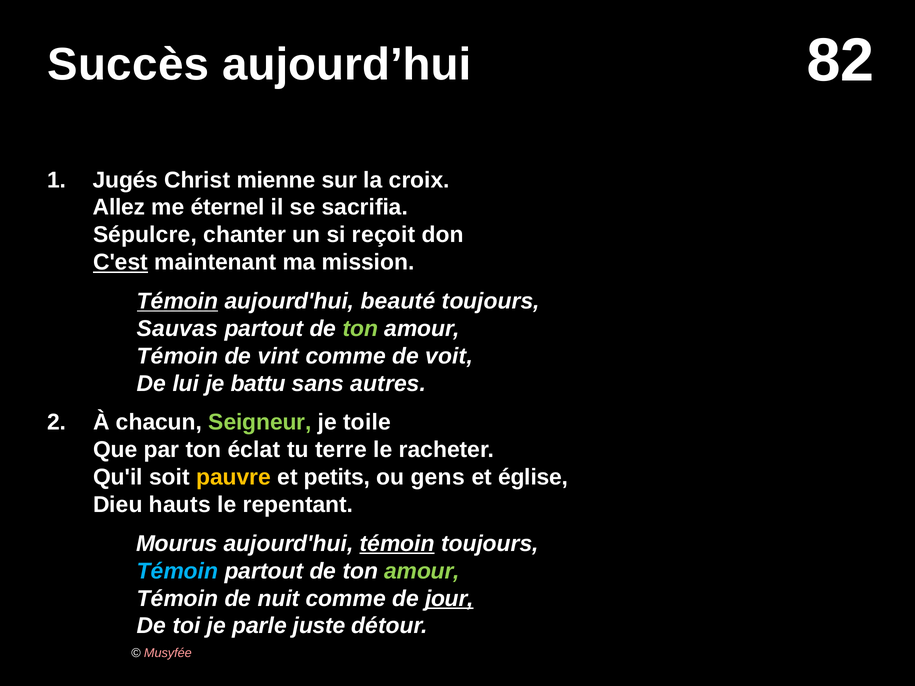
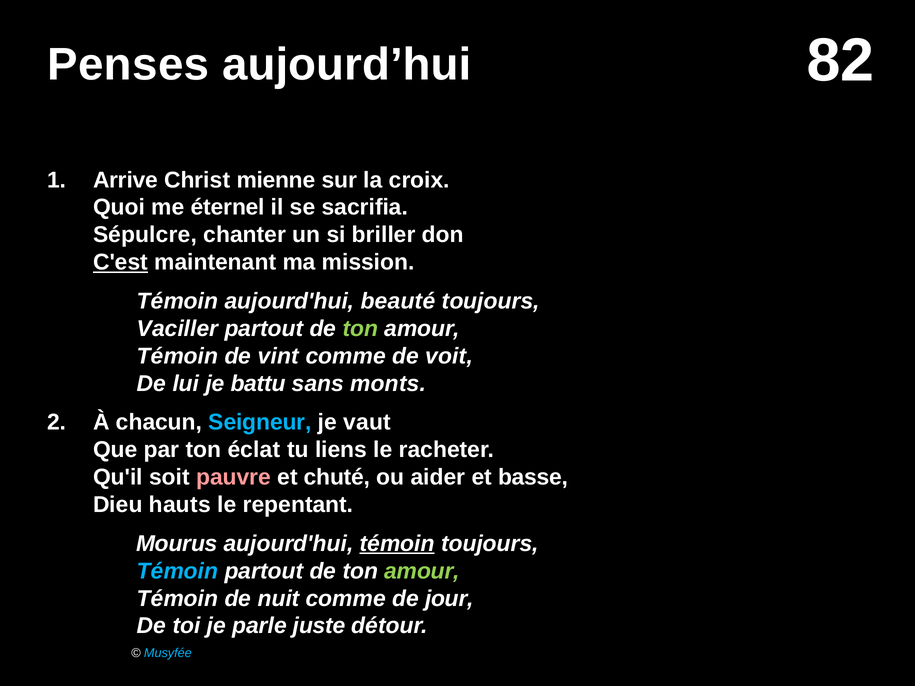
Succès: Succès -> Penses (128, 64)
Jugés: Jugés -> Arrive (125, 180)
Allez: Allez -> Quoi (119, 207)
reçoit: reçoit -> briller (384, 235)
Témoin underline: present -> none (178, 301)
Sauvas: Sauvas -> Vaciller (178, 329)
autres: autres -> monts (388, 384)
Seigneur colour: light green -> light blue (260, 423)
toile: toile -> vaut (367, 423)
terre: terre -> liens (341, 450)
pauvre colour: yellow -> pink (234, 477)
petits: petits -> chuté (337, 477)
gens: gens -> aider (438, 477)
église: église -> basse (533, 477)
jour underline: present -> none (449, 599)
Musyfée colour: pink -> light blue (168, 653)
